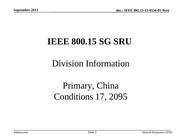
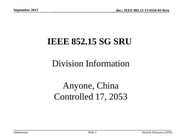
800.15: 800.15 -> 852.15 (84, 41)
Primary: Primary -> Anyone (79, 85)
Conditions: Conditions -> Controlled (74, 96)
2095: 2095 -> 2053 (118, 96)
